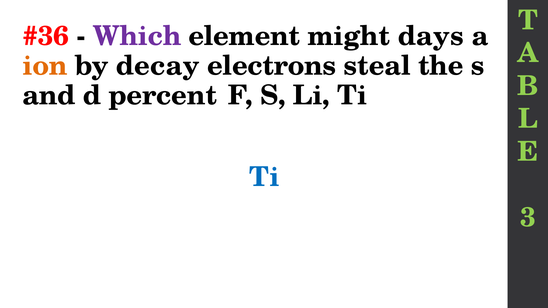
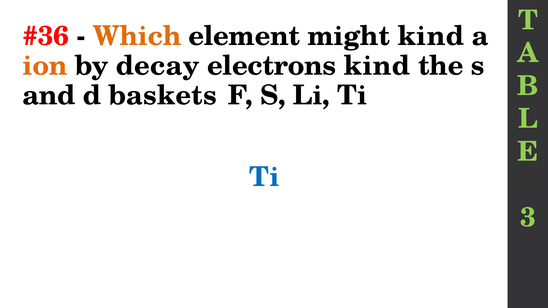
Which colour: purple -> orange (137, 36)
might days: days -> kind (431, 36)
electrons steal: steal -> kind (377, 66)
percent: percent -> baskets (163, 95)
